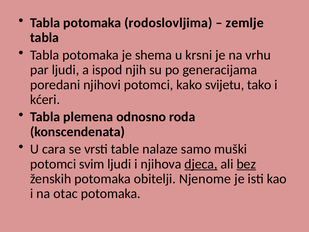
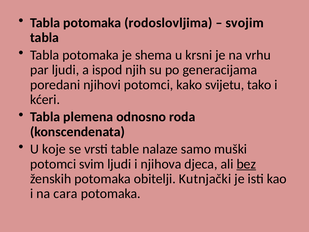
zemlje: zemlje -> svojim (245, 23)
cara: cara -> koje (54, 149)
djeca underline: present -> none (201, 164)
Njenome: Njenome -> Kutnjački (205, 179)
otac: otac -> cara (65, 193)
